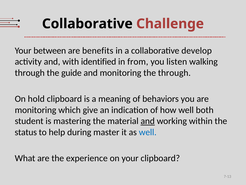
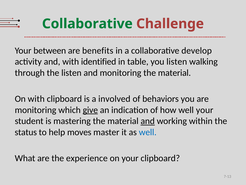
Collaborative colour: black -> green (87, 24)
from: from -> table (138, 62)
the guide: guide -> listen (71, 73)
monitoring the through: through -> material (174, 73)
On hold: hold -> with (36, 99)
meaning: meaning -> involved (114, 99)
give underline: none -> present (90, 110)
well both: both -> your (205, 110)
during: during -> moves (79, 132)
